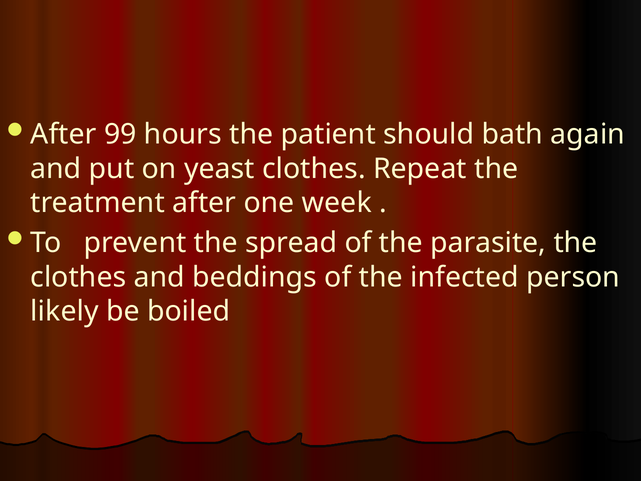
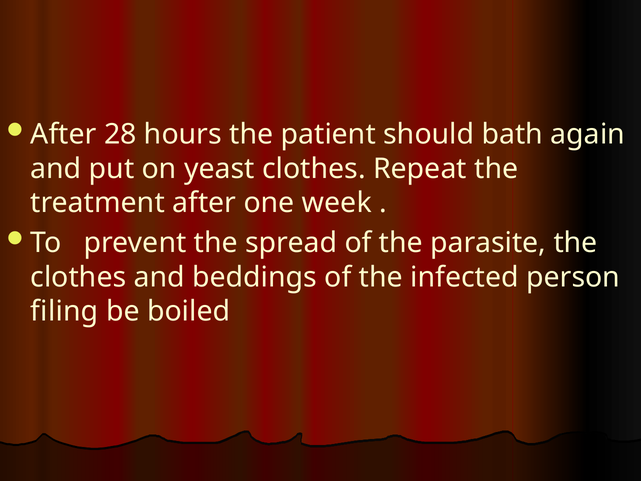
99: 99 -> 28 (120, 134)
likely: likely -> filing (64, 311)
